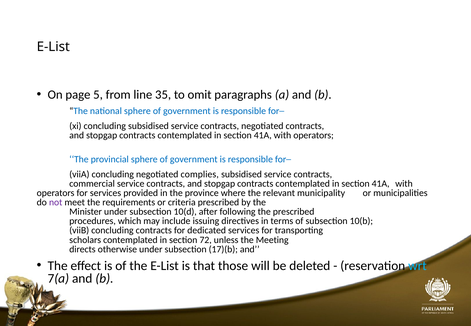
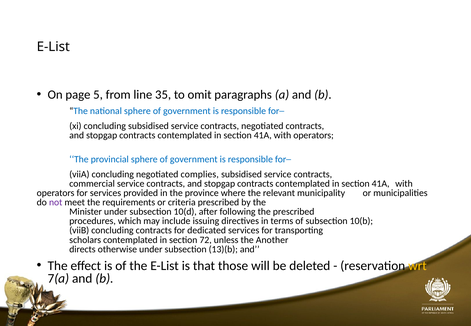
Meeting: Meeting -> Another (272, 240)
17)(b: 17)(b -> 13)(b (223, 249)
wrt colour: light blue -> yellow (417, 266)
